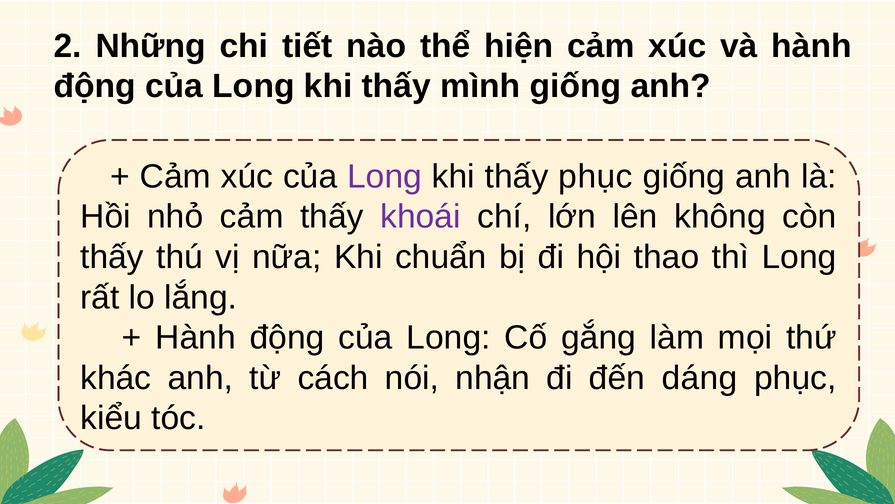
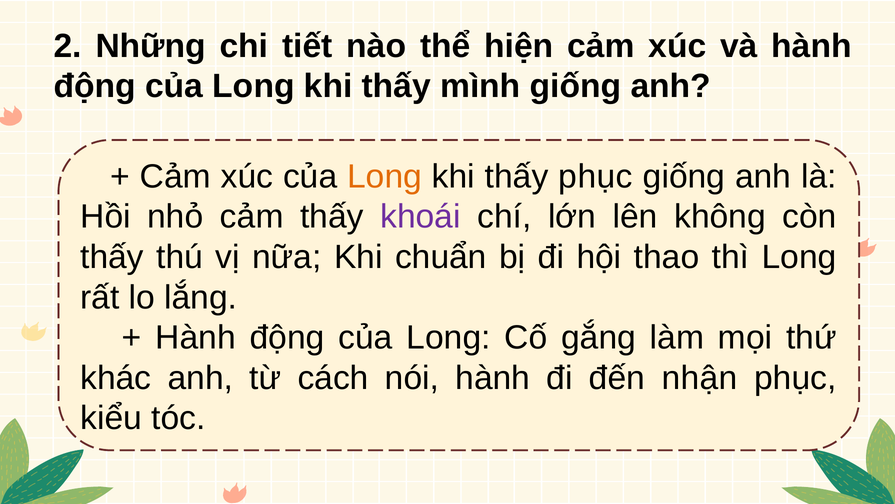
Long colour: purple -> orange (385, 177)
nói nhận: nhận -> hành (493, 379)
dáng: dáng -> nhận (699, 379)
